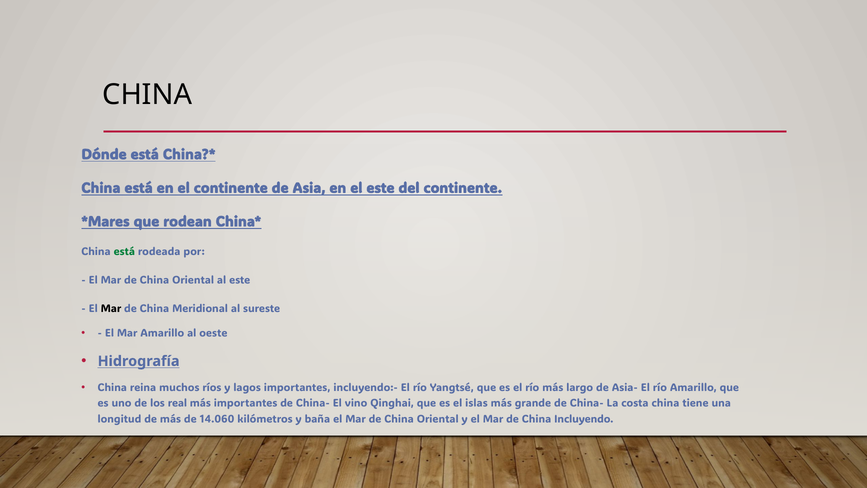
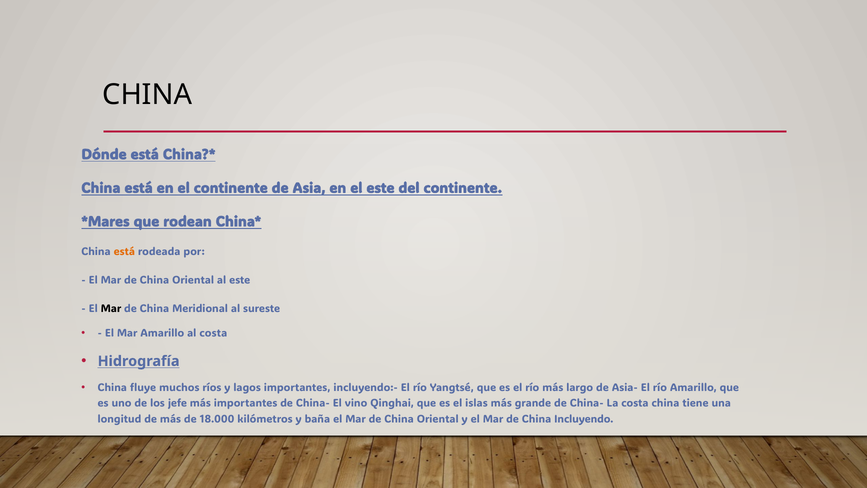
está colour: green -> orange (124, 252)
al oeste: oeste -> costa (213, 333)
reina: reina -> fluye (143, 387)
real: real -> jefe (177, 403)
14.060: 14.060 -> 18.000 (217, 419)
